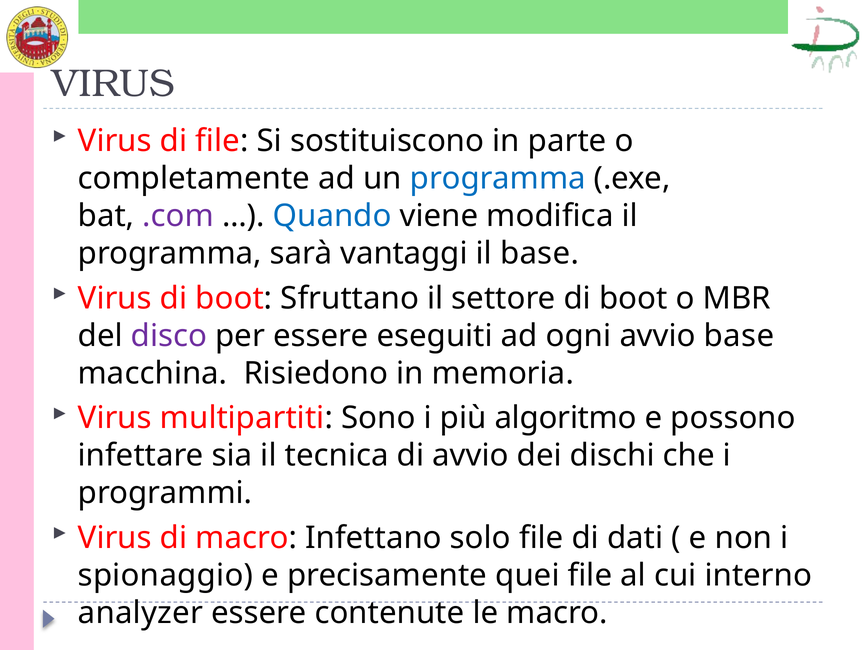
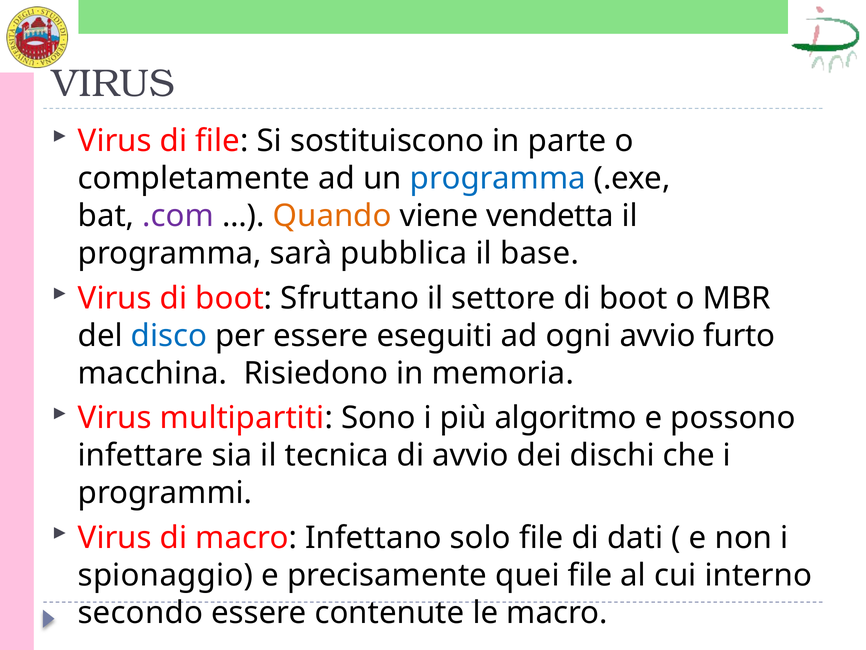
Quando colour: blue -> orange (332, 216)
modifica: modifica -> vendetta (550, 216)
vantaggi: vantaggi -> pubblica (404, 253)
disco colour: purple -> blue (169, 336)
avvio base: base -> furto (739, 336)
analyzer: analyzer -> secondo (140, 612)
